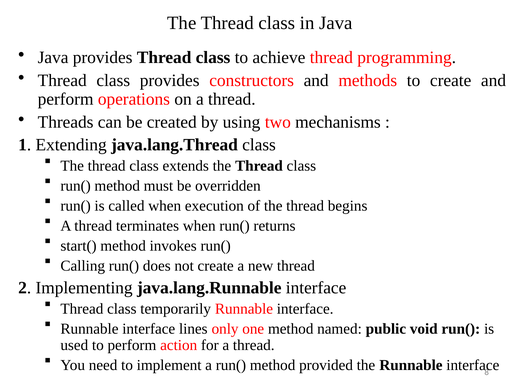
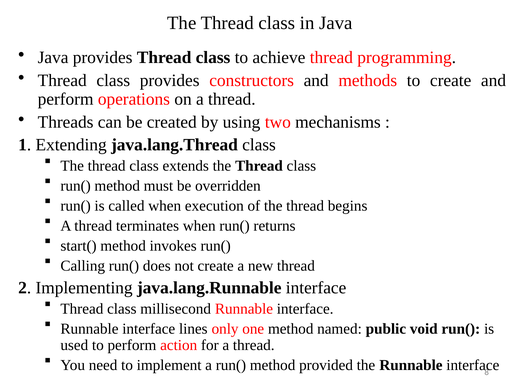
temporarily: temporarily -> millisecond (176, 309)
